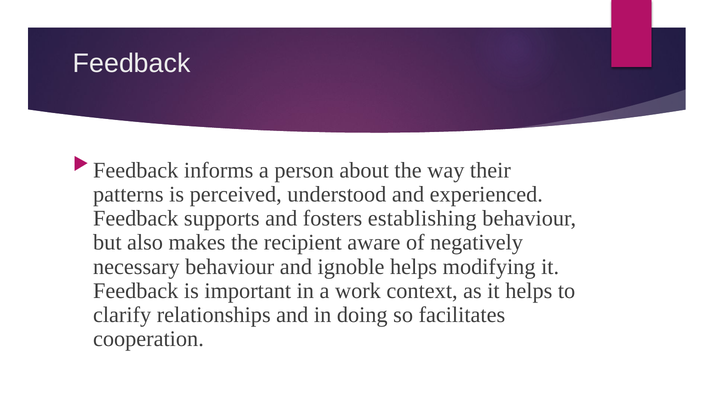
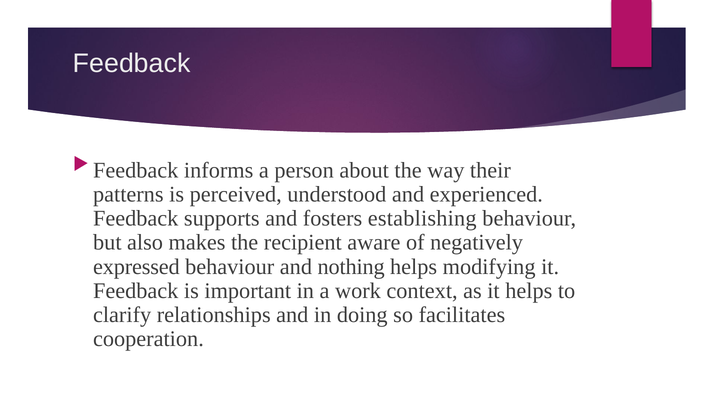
necessary: necessary -> expressed (136, 266)
ignoble: ignoble -> nothing (351, 266)
